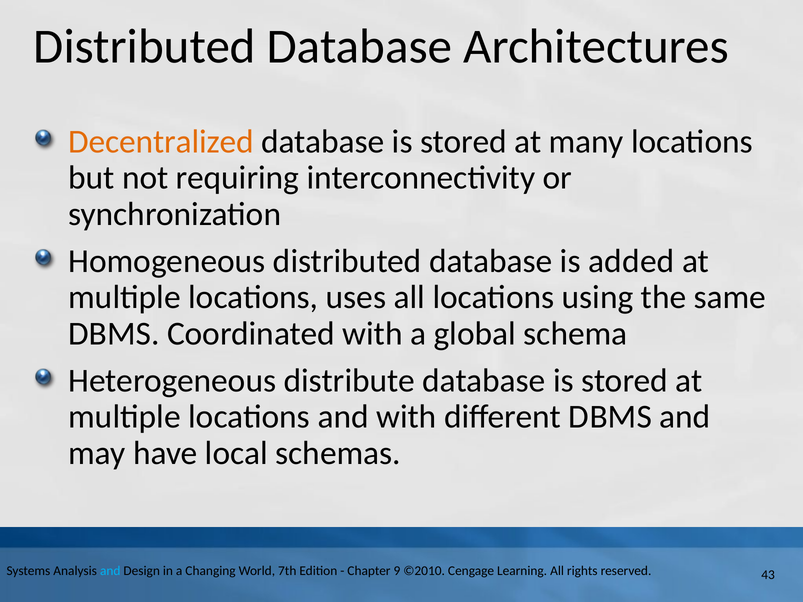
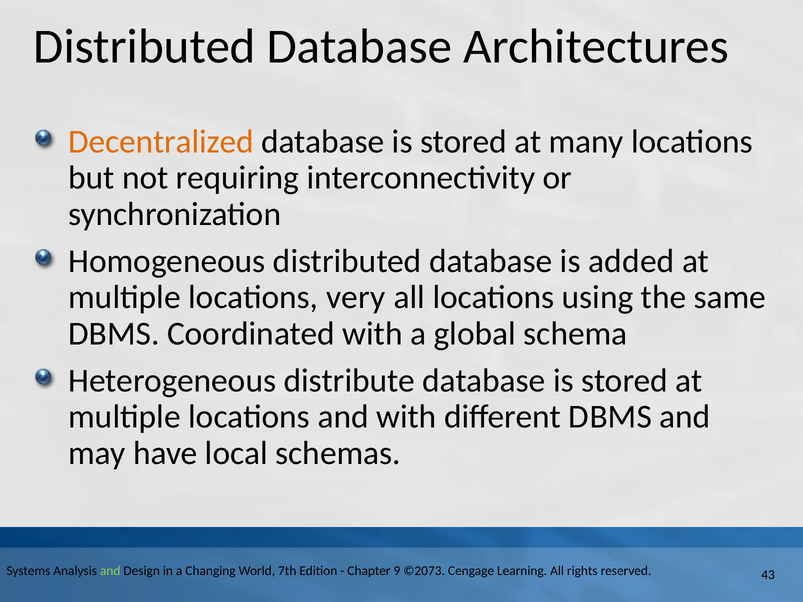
uses: uses -> very (356, 298)
and colour: light blue -> light green (110, 571)
©2010: ©2010 -> ©2073 (424, 571)
